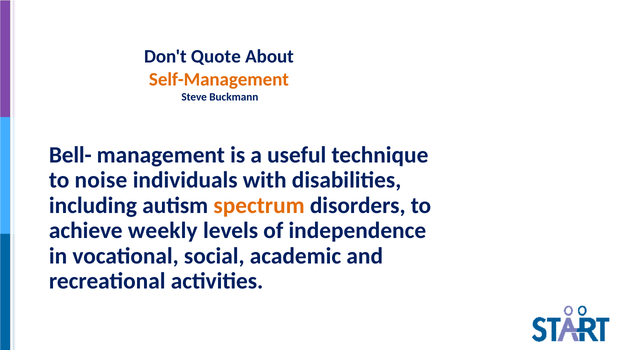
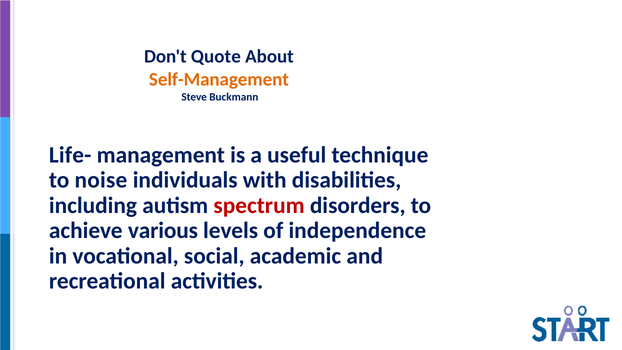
Bell-: Bell- -> Life- (70, 155)
spectrum colour: orange -> red (259, 205)
weekly: weekly -> various (163, 231)
